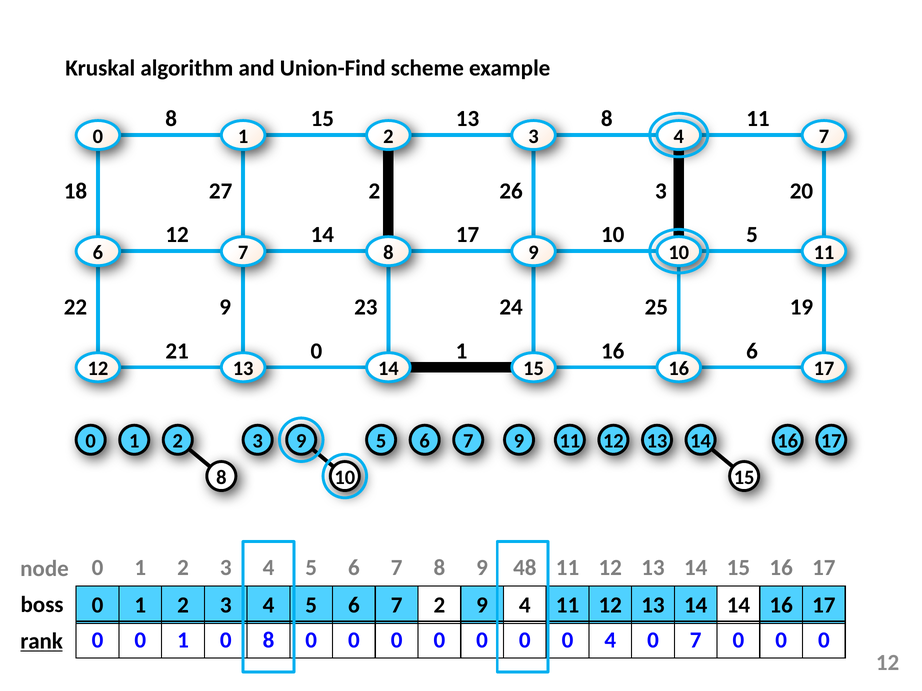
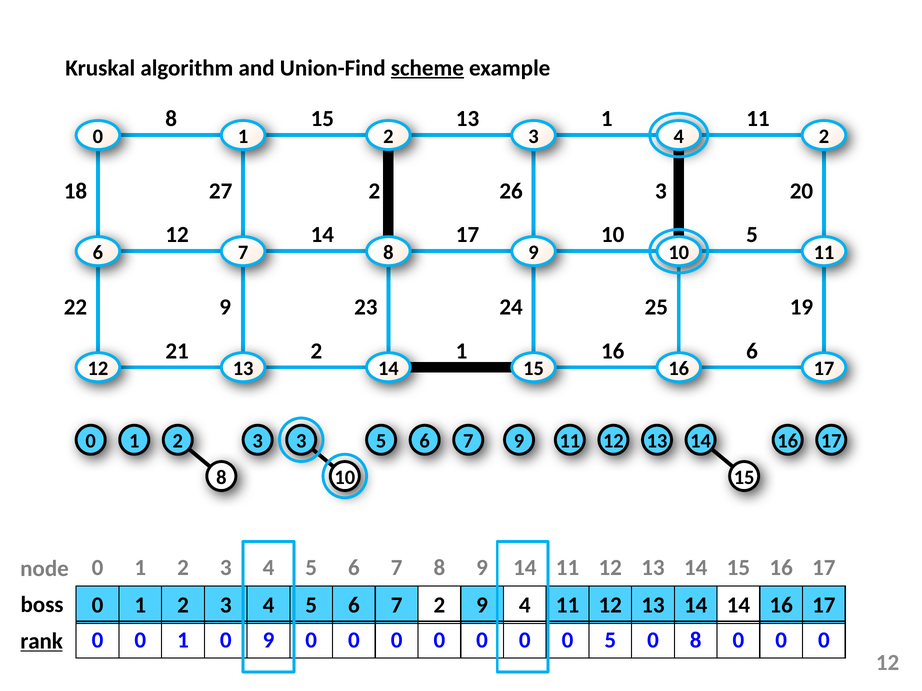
scheme underline: none -> present (427, 68)
13 8: 8 -> 1 (607, 119)
4 7: 7 -> 2 (824, 137)
21 0: 0 -> 2 (316, 351)
3 9: 9 -> 3 (301, 442)
9 48: 48 -> 14 (525, 568)
0 8: 8 -> 9 (268, 641)
0 4: 4 -> 5 (610, 641)
0 7: 7 -> 8 (696, 641)
